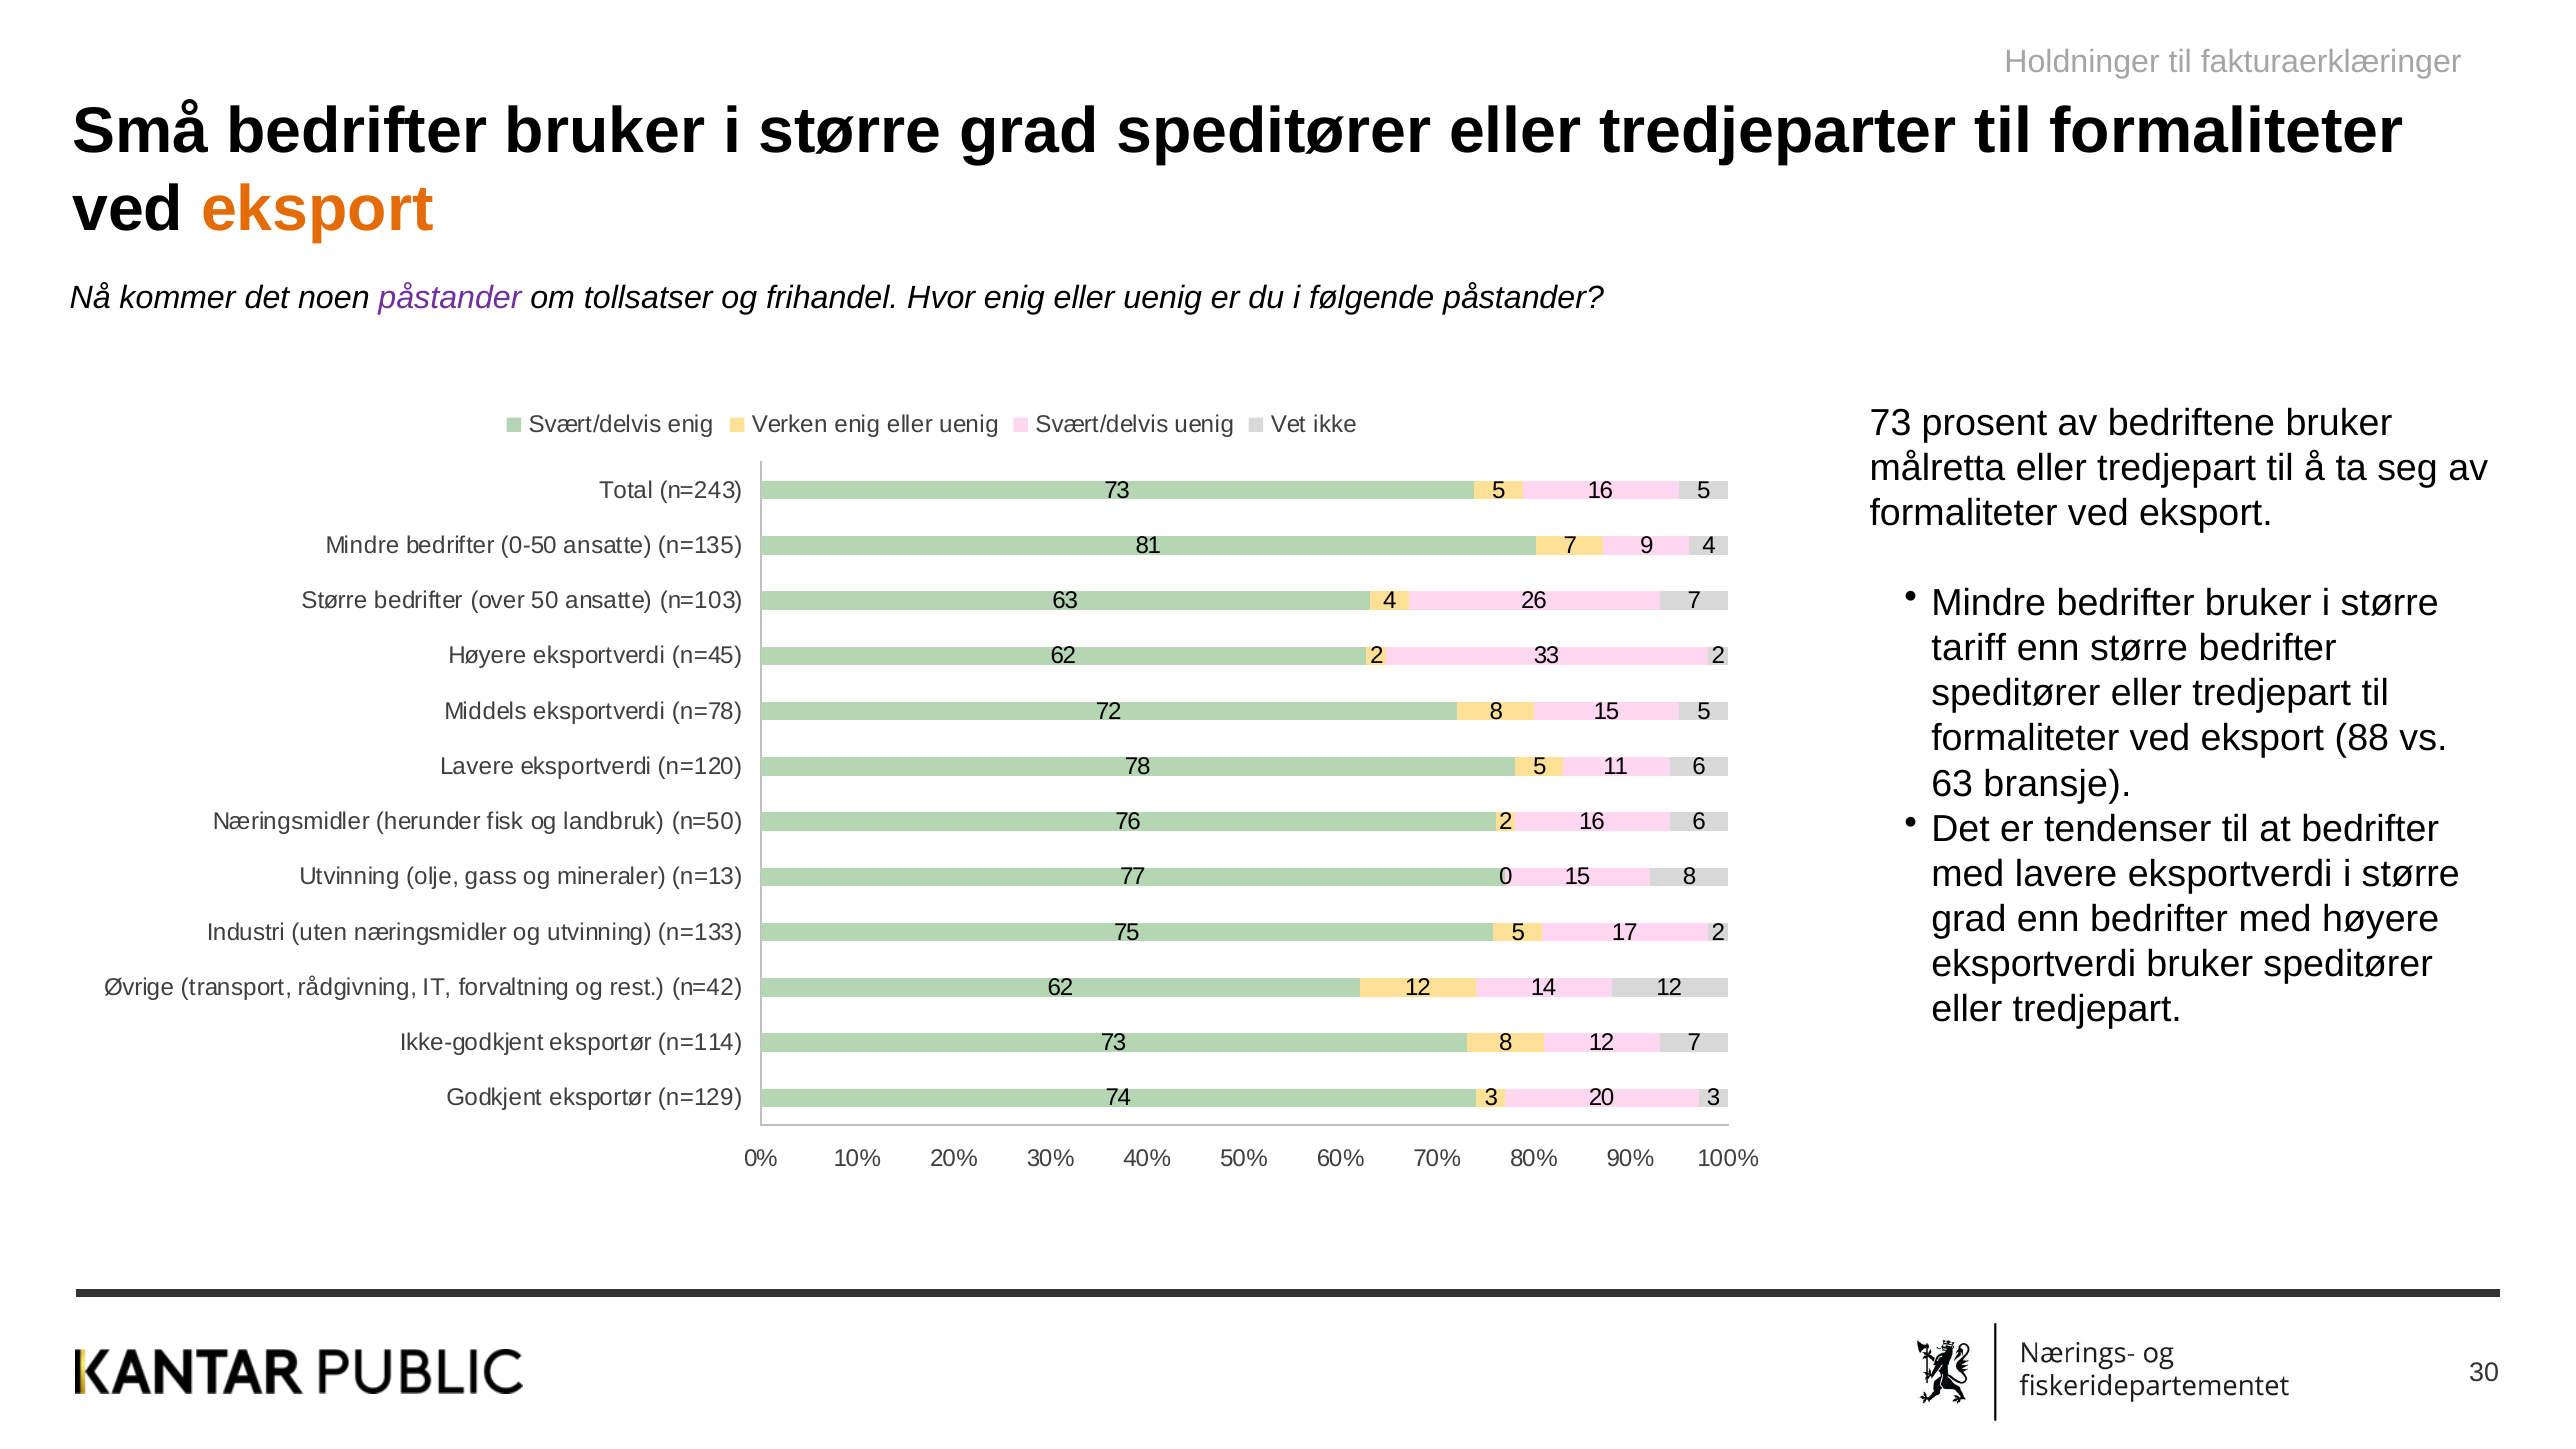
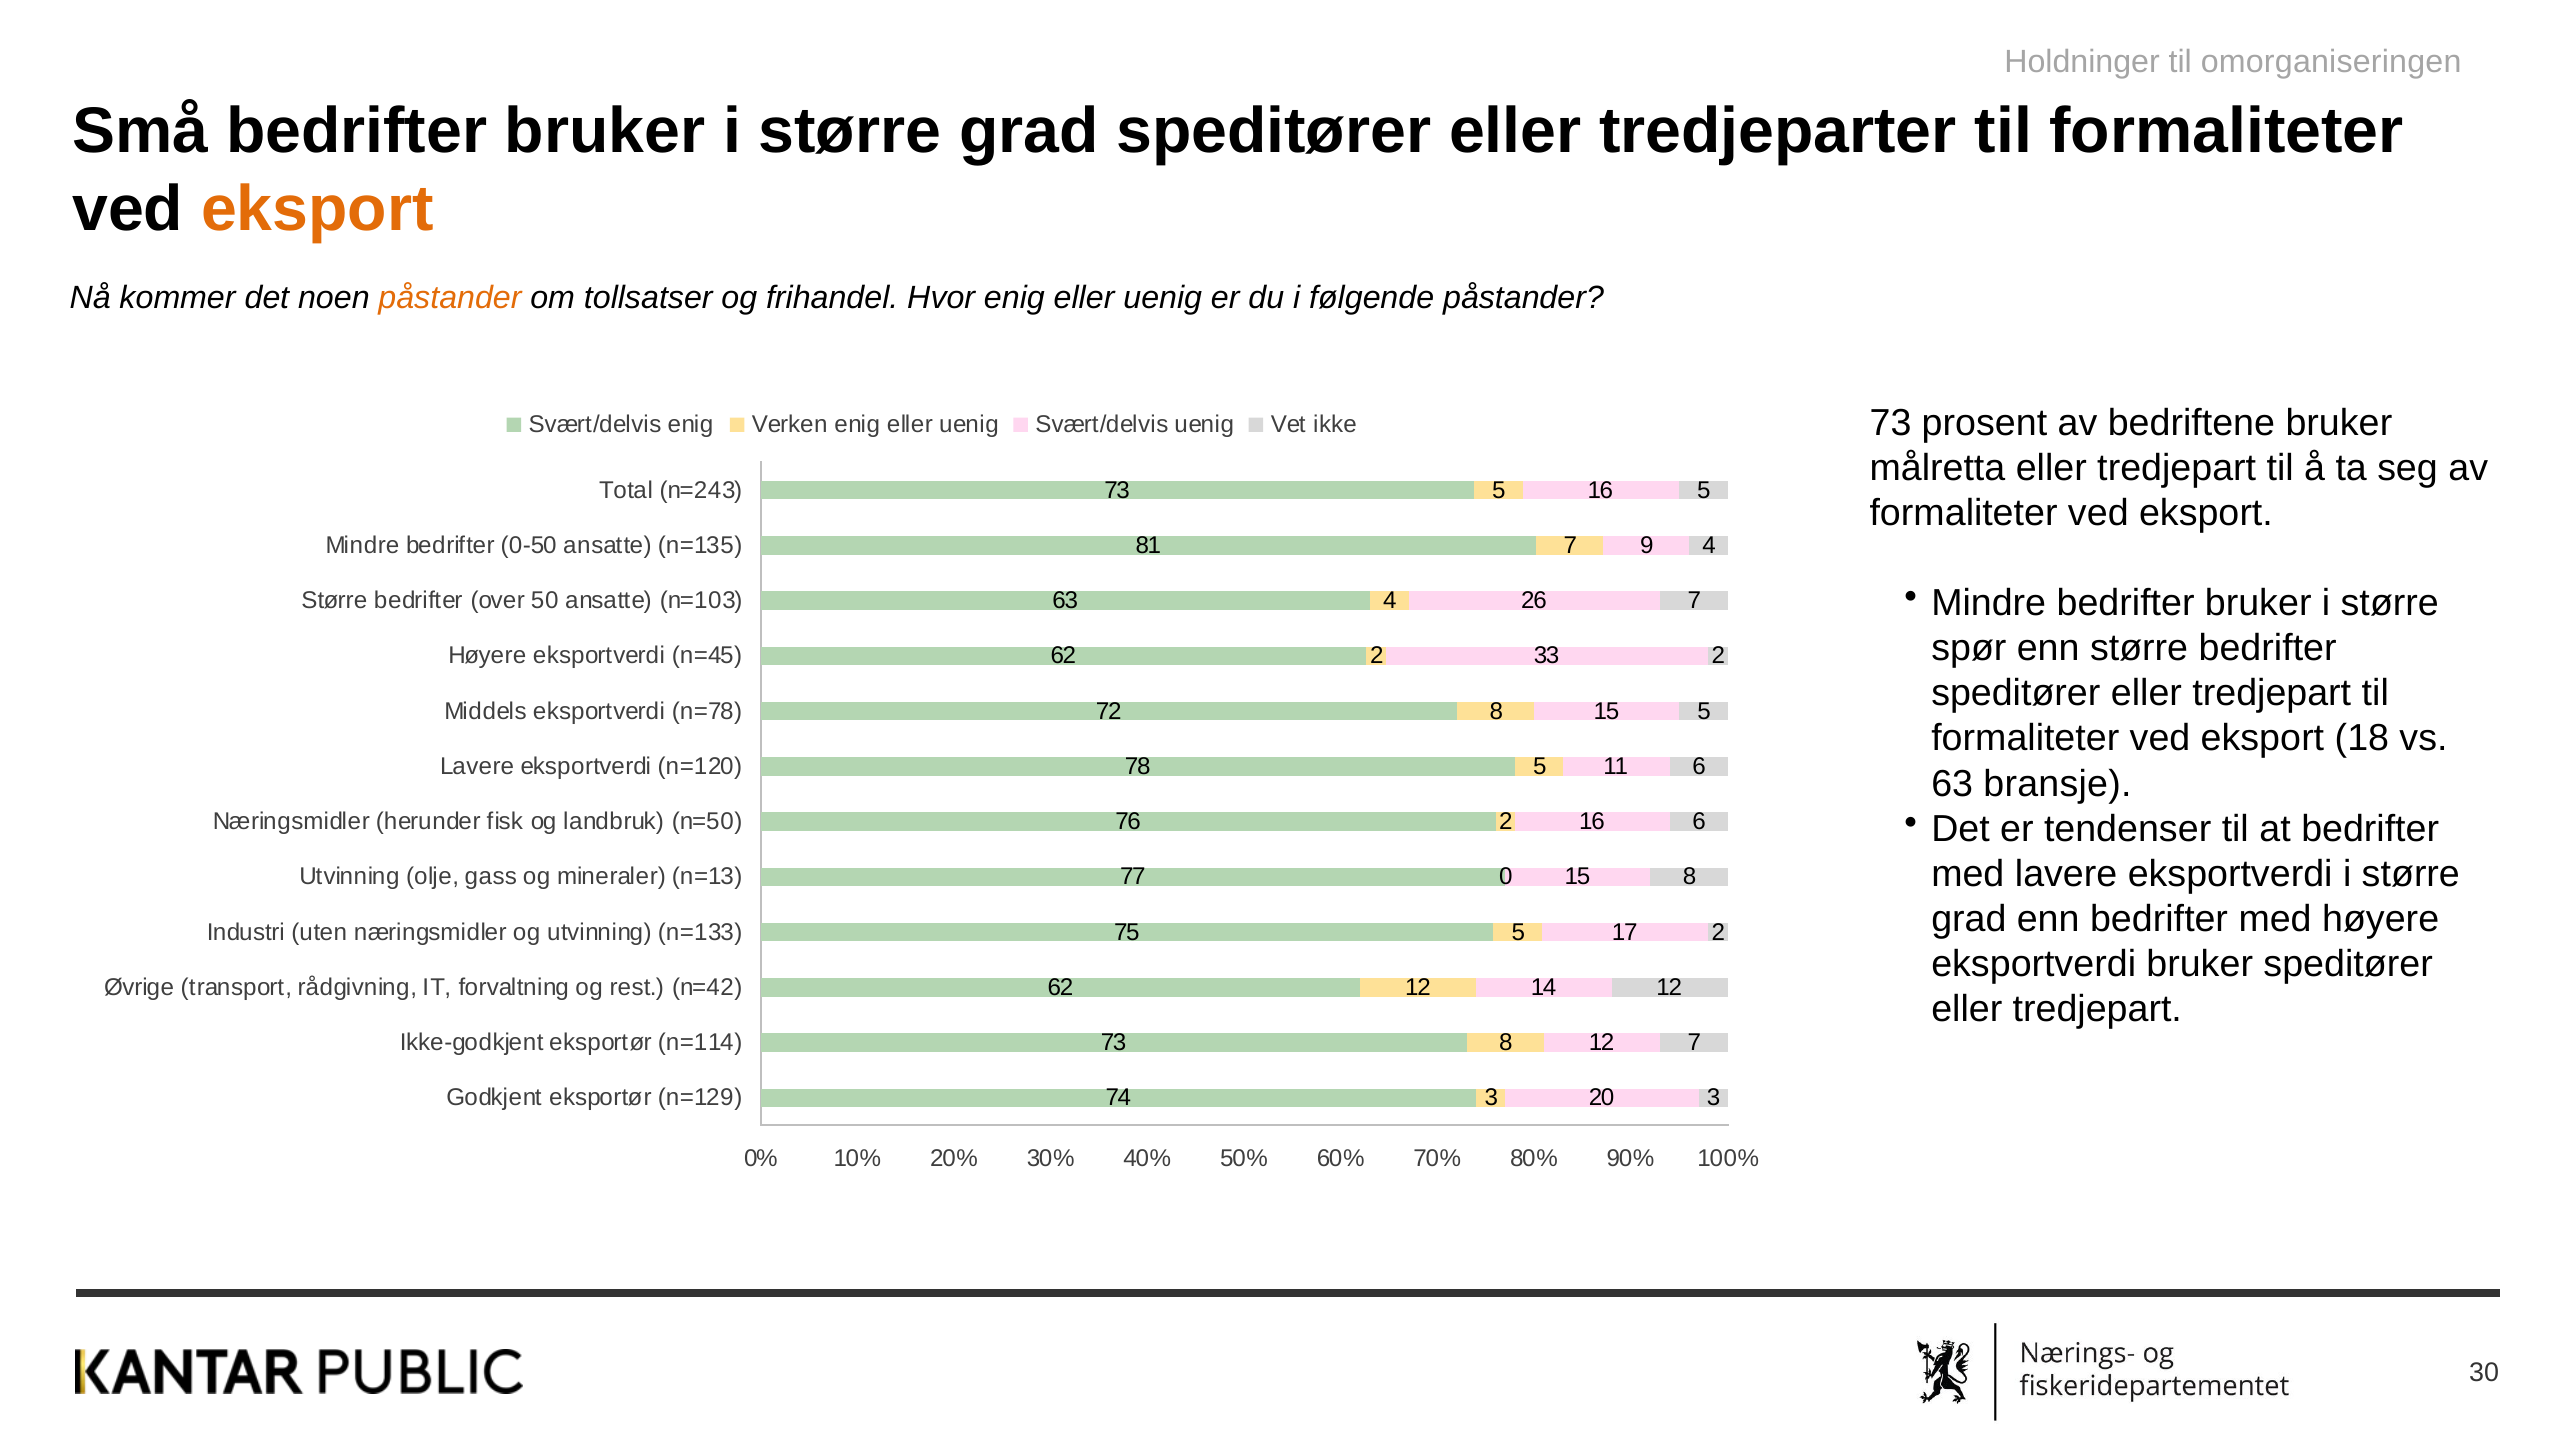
fakturaerklæringer: fakturaerklæringer -> omorganiseringen (2331, 62)
påstander colour: purple -> orange (450, 298)
tariff: tariff -> spør (1969, 648)
88: 88 -> 18 (2362, 739)
